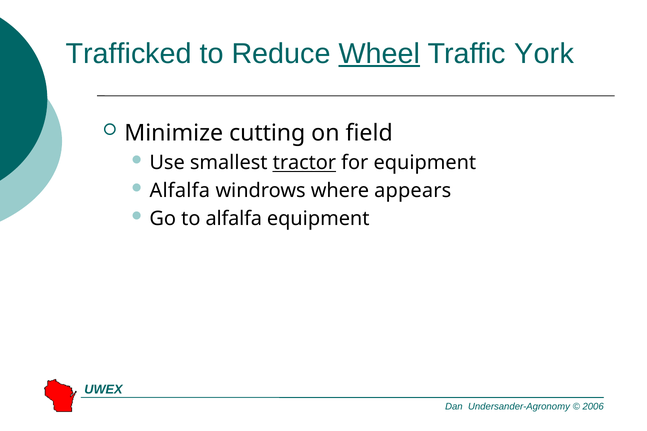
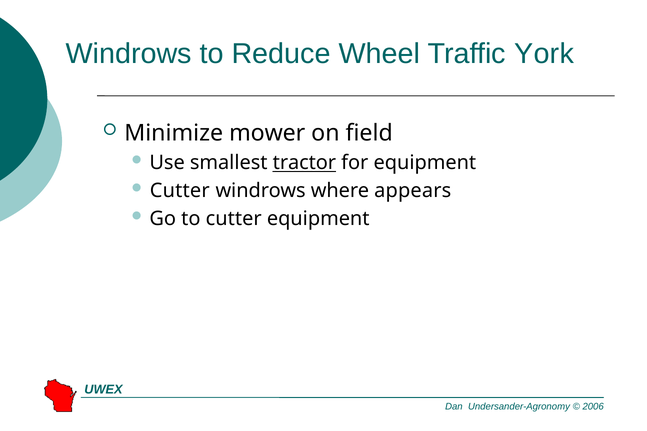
Trafficked: Trafficked -> Windrows (129, 54)
Wheel underline: present -> none (379, 54)
cutting: cutting -> mower (267, 133)
Alfalfa: Alfalfa -> Cutter (180, 191)
to alfalfa: alfalfa -> cutter (234, 219)
